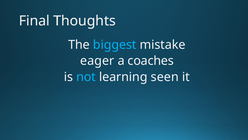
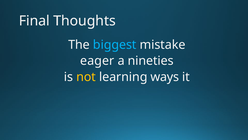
coaches: coaches -> nineties (151, 61)
not colour: light blue -> yellow (86, 77)
seen: seen -> ways (165, 77)
